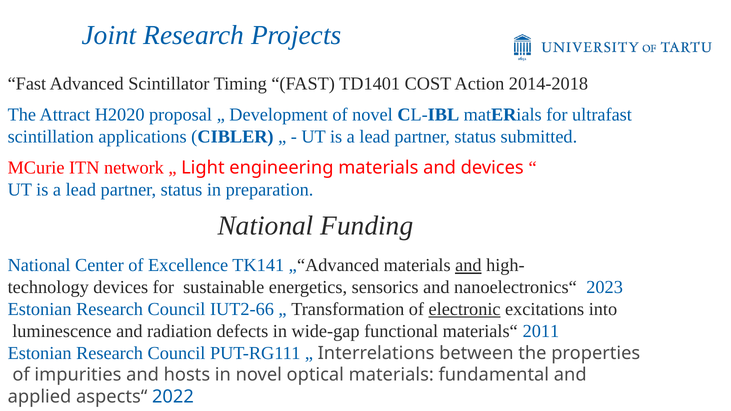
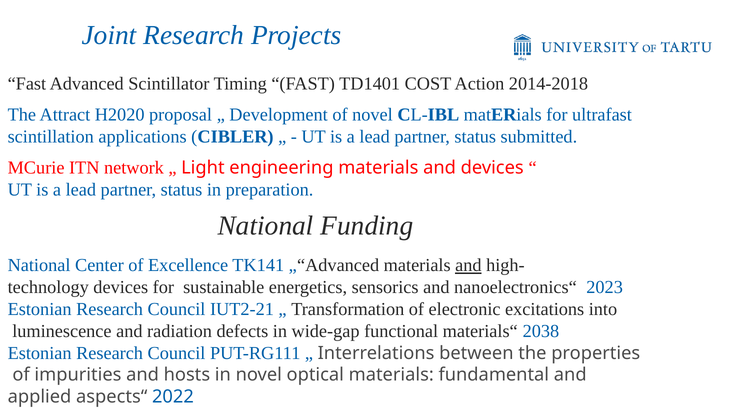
IUT2-66: IUT2-66 -> IUT2-21 (242, 309)
electronic underline: present -> none (465, 309)
2011: 2011 -> 2038 (541, 331)
